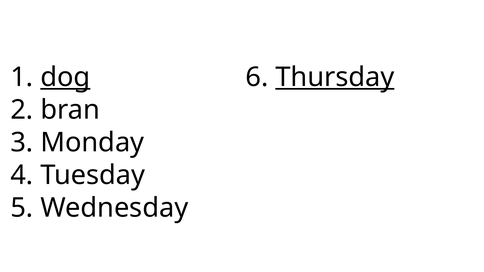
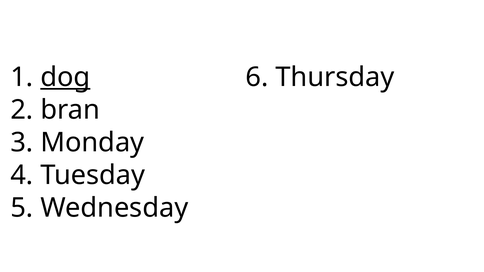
Thursday underline: present -> none (335, 77)
